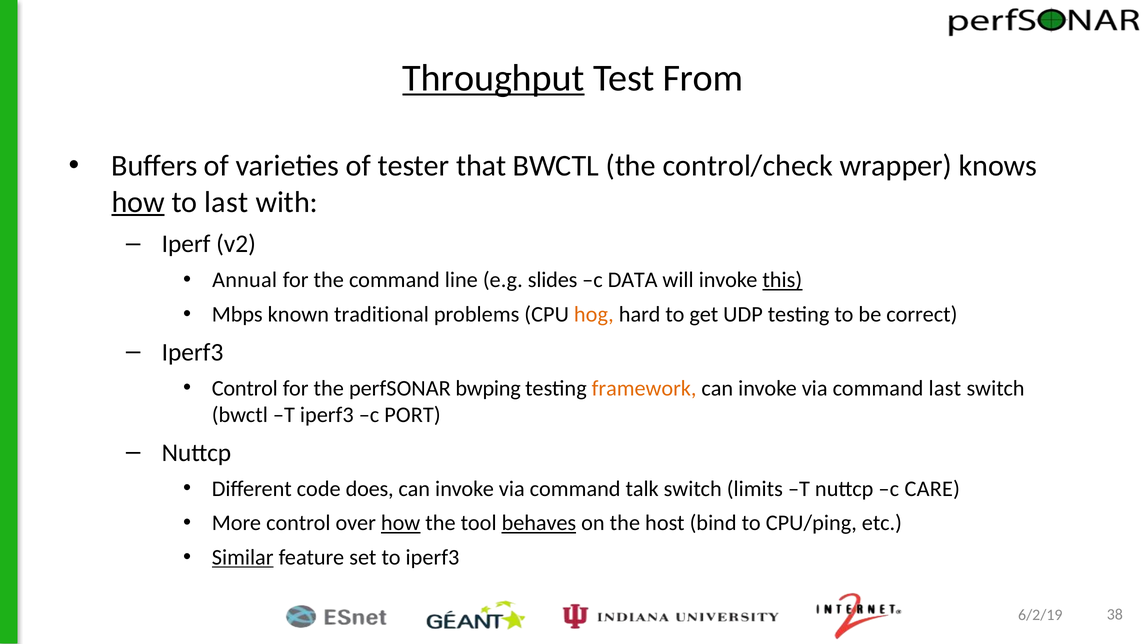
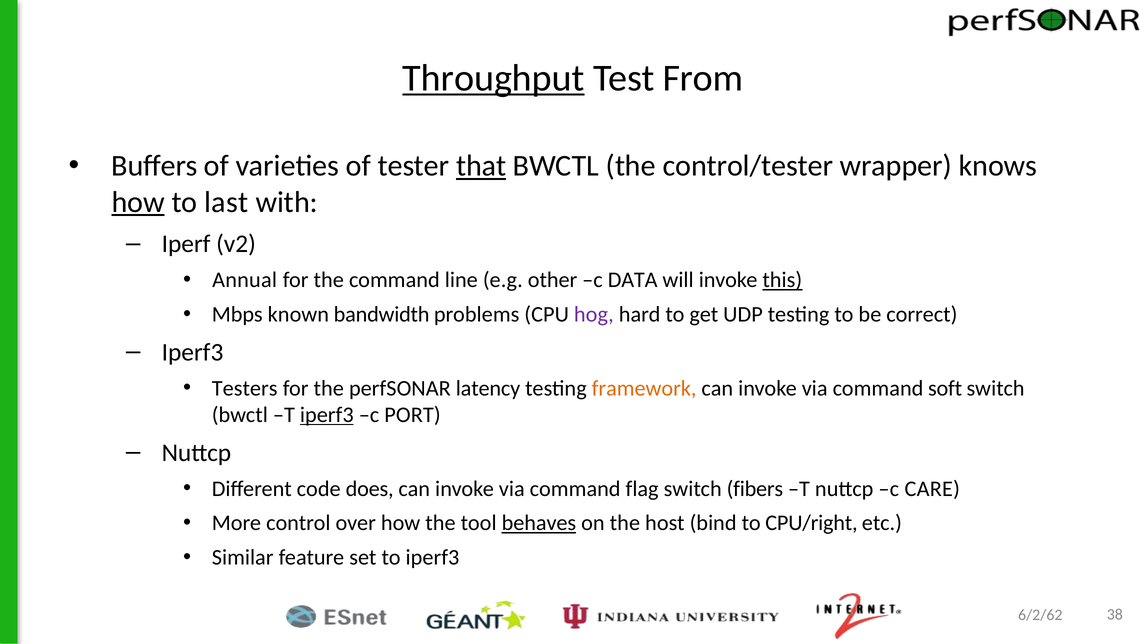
that underline: none -> present (481, 166)
control/check: control/check -> control/tester (748, 166)
slides: slides -> other (553, 280)
traditional: traditional -> bandwidth (382, 315)
hog colour: orange -> purple (594, 315)
Control: Control -> Testers (245, 388)
bwping: bwping -> latency (488, 388)
command last: last -> soft (945, 388)
iperf3 underline: none -> present (327, 415)
talk: talk -> flag (642, 489)
limits: limits -> fibers (755, 489)
how underline: present -> none (401, 523)
CPU/ping: CPU/ping -> CPU/right (811, 523)
Similar underline: present -> none (243, 558)
6/2/19: 6/2/19 -> 6/2/62 (1040, 615)
